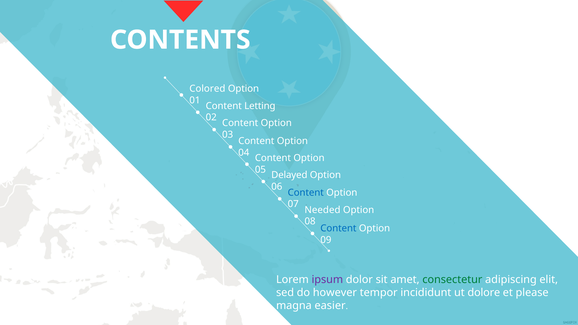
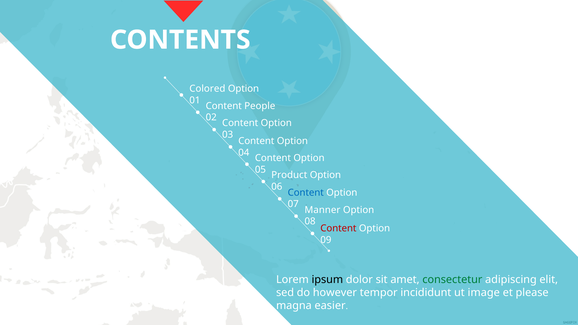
Letting: Letting -> People (260, 106)
Delayed: Delayed -> Product (289, 175)
Needed: Needed -> Manner (322, 210)
Content colour: blue -> red (338, 229)
ipsum colour: purple -> black (327, 280)
dolore: dolore -> image (484, 293)
